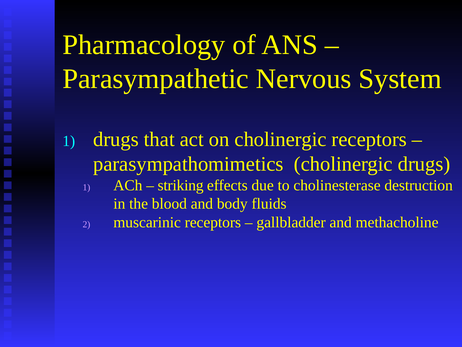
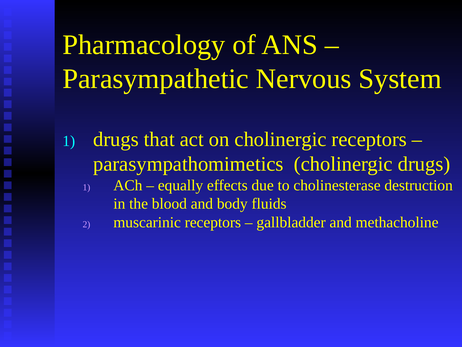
striking: striking -> equally (180, 185)
